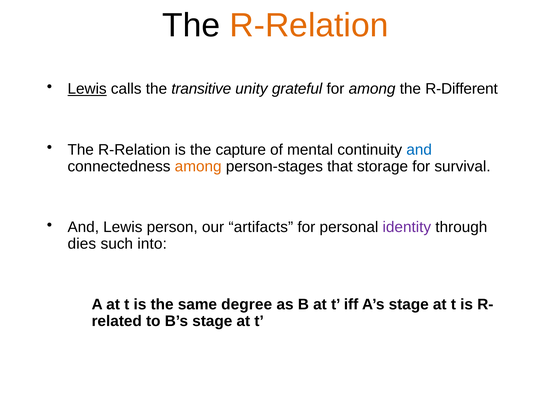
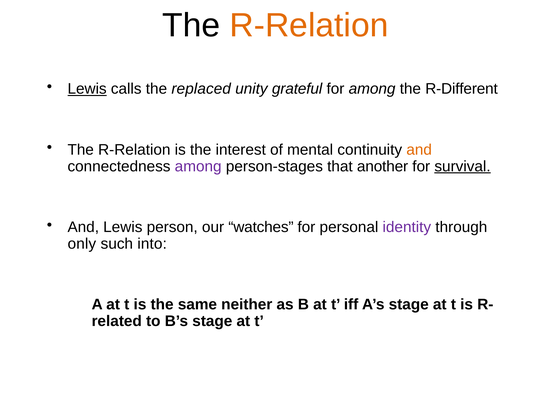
transitive: transitive -> replaced (201, 89)
capture: capture -> interest (241, 150)
and colour: blue -> orange (419, 150)
among colour: orange -> purple (198, 166)
storage: storage -> another (383, 166)
survival underline: none -> present (463, 166)
artifacts: artifacts -> watches (261, 227)
dies: dies -> only (82, 244)
degree: degree -> neither (247, 305)
